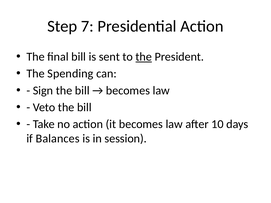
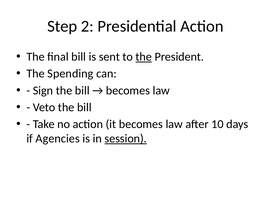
7: 7 -> 2 (87, 26)
Balances: Balances -> Agencies (58, 139)
session underline: none -> present (126, 139)
